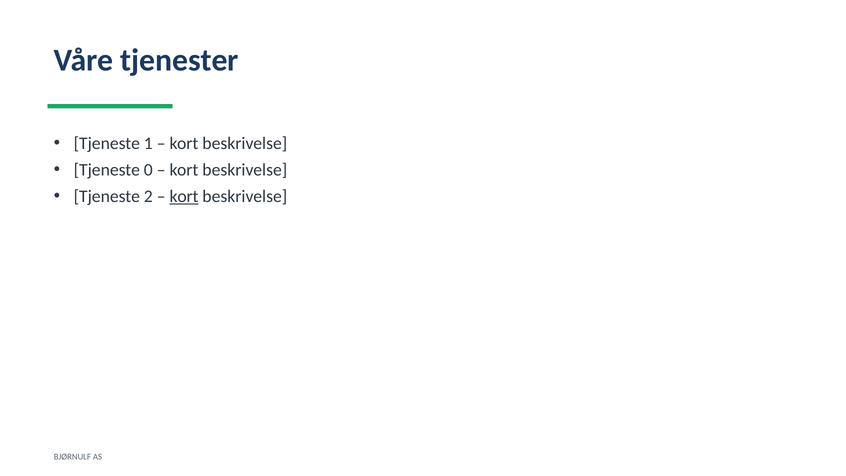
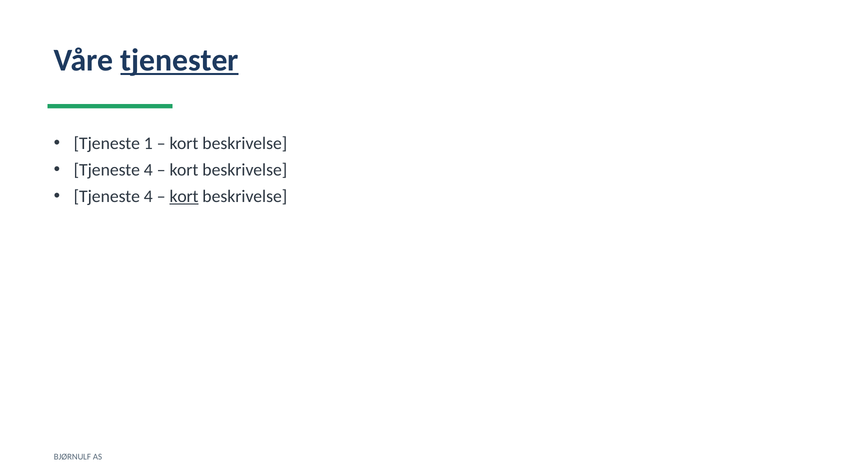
tjenester underline: none -> present (180, 60)
0: 0 -> 4 (148, 170)
2: 2 -> 4 (148, 196)
